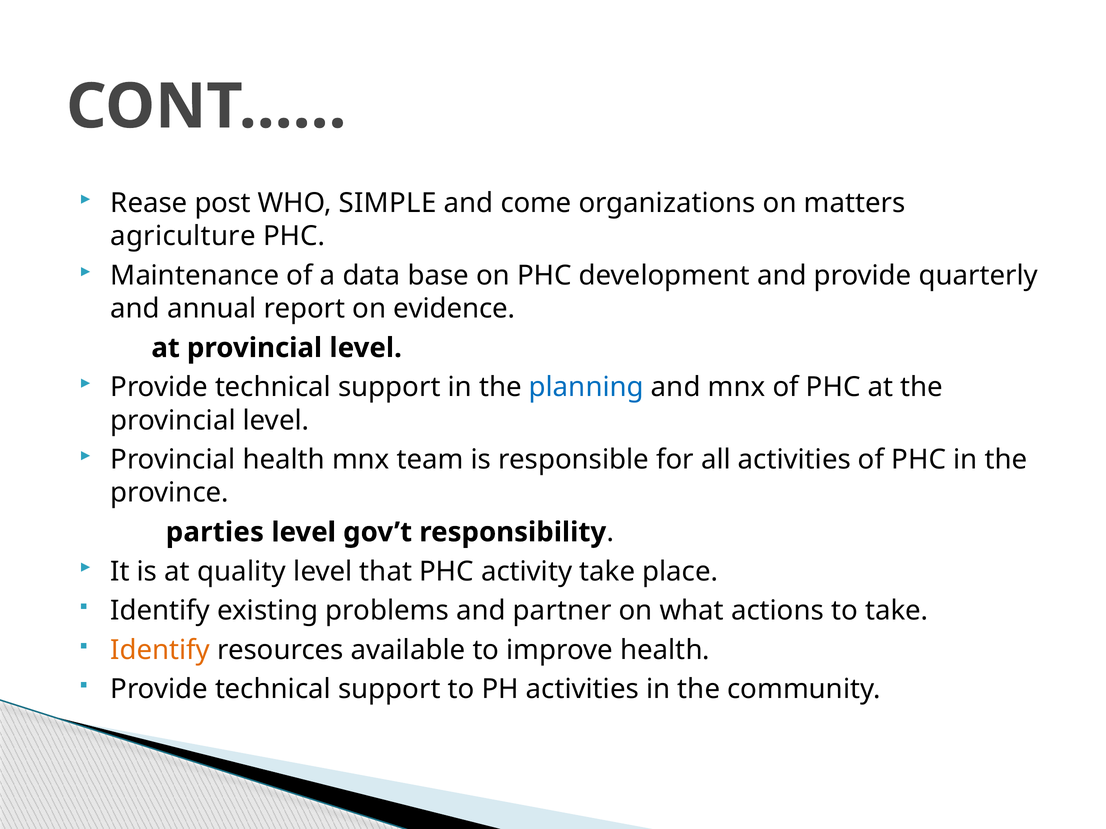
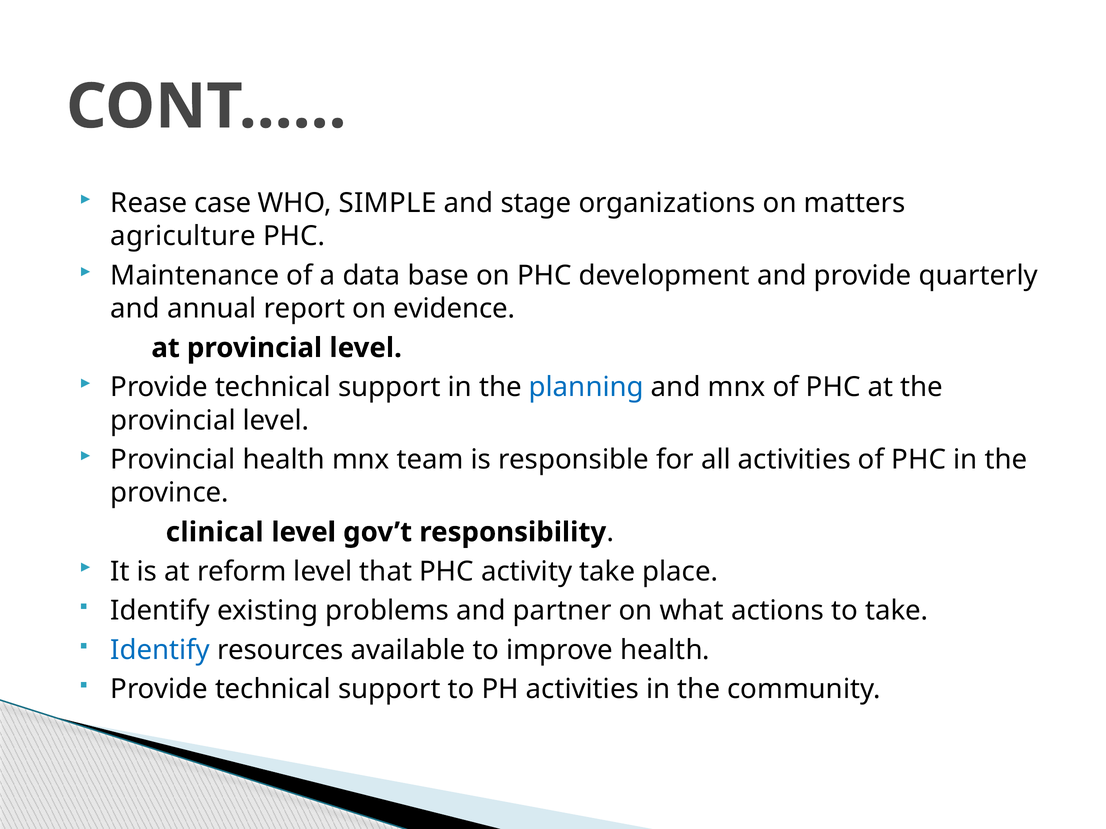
post: post -> case (223, 203)
come: come -> stage (536, 203)
parties: parties -> clinical (215, 532)
quality: quality -> reform (242, 572)
Identify colour: orange -> blue (160, 650)
